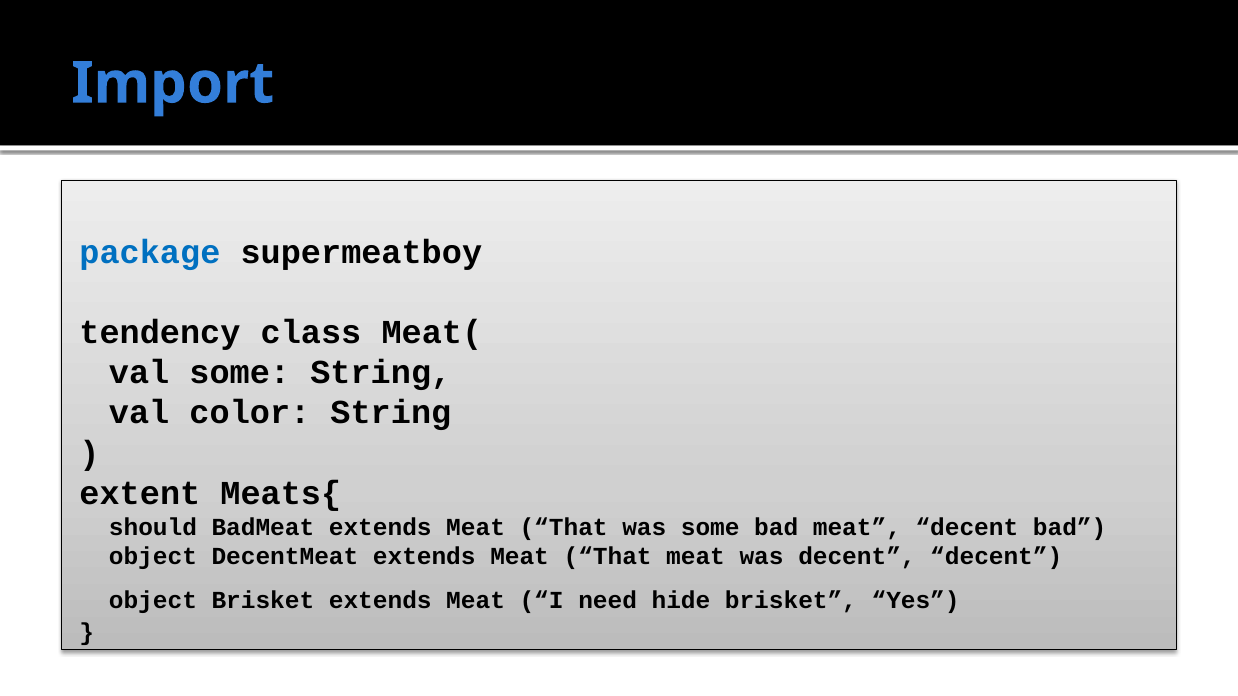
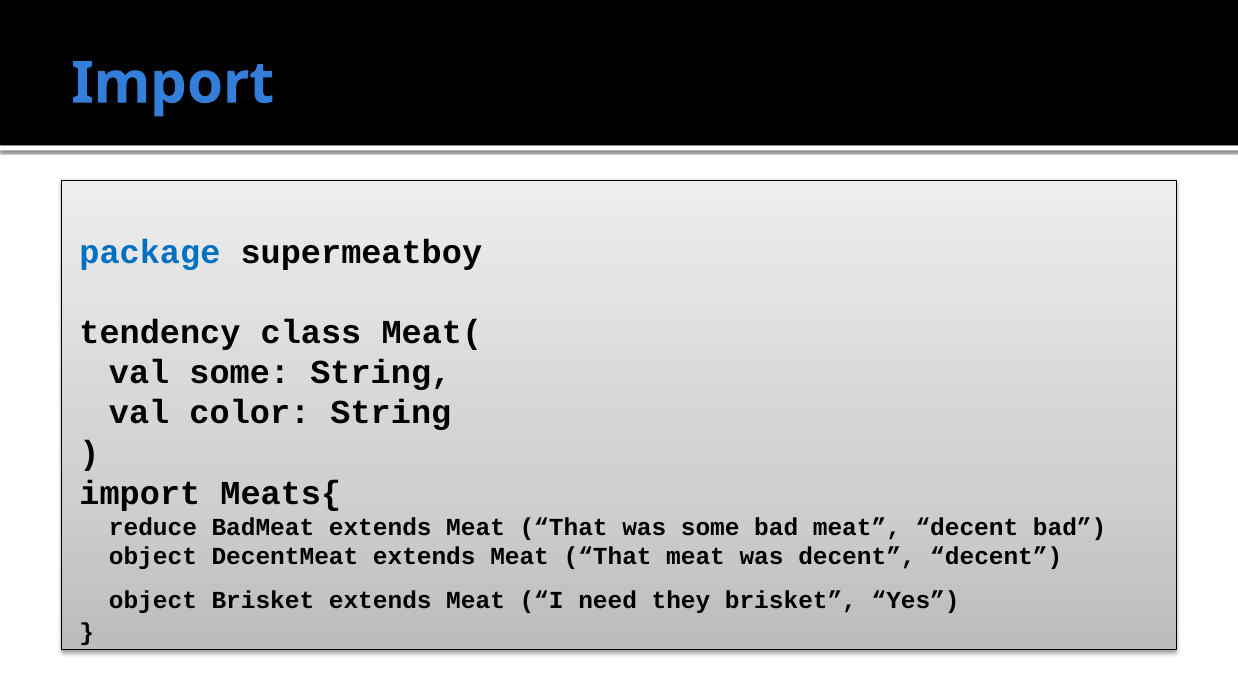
extent: extent -> import (140, 493)
should: should -> reduce (153, 528)
hide: hide -> they (681, 601)
